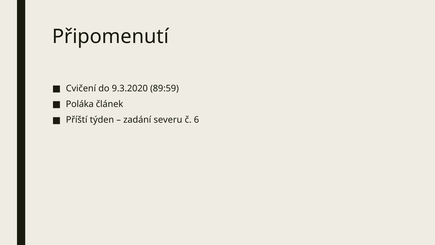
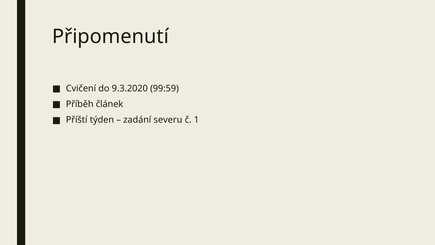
89:59: 89:59 -> 99:59 (164, 88)
Poláka: Poláka -> Příběh (80, 104)
6: 6 -> 1 (196, 120)
